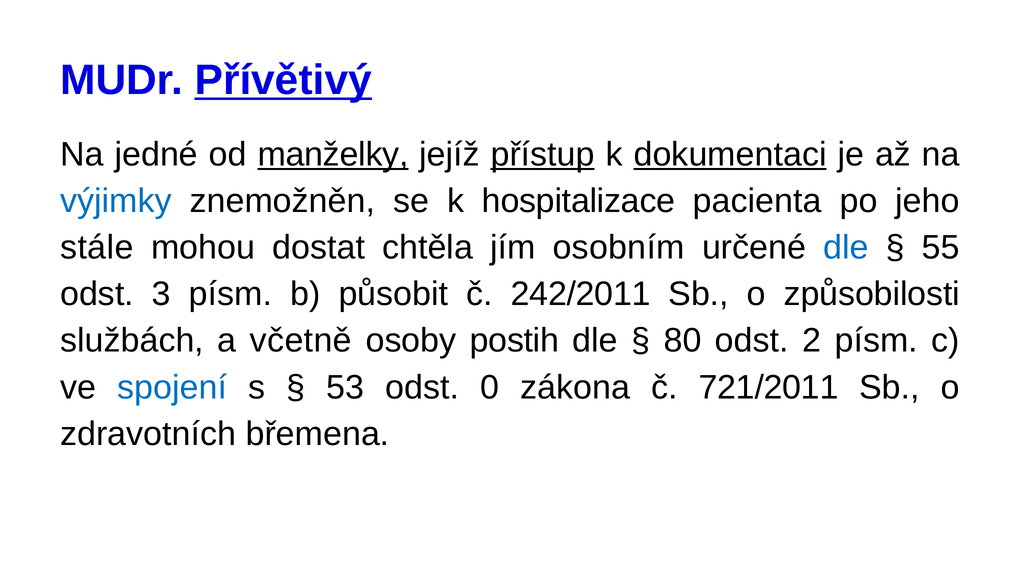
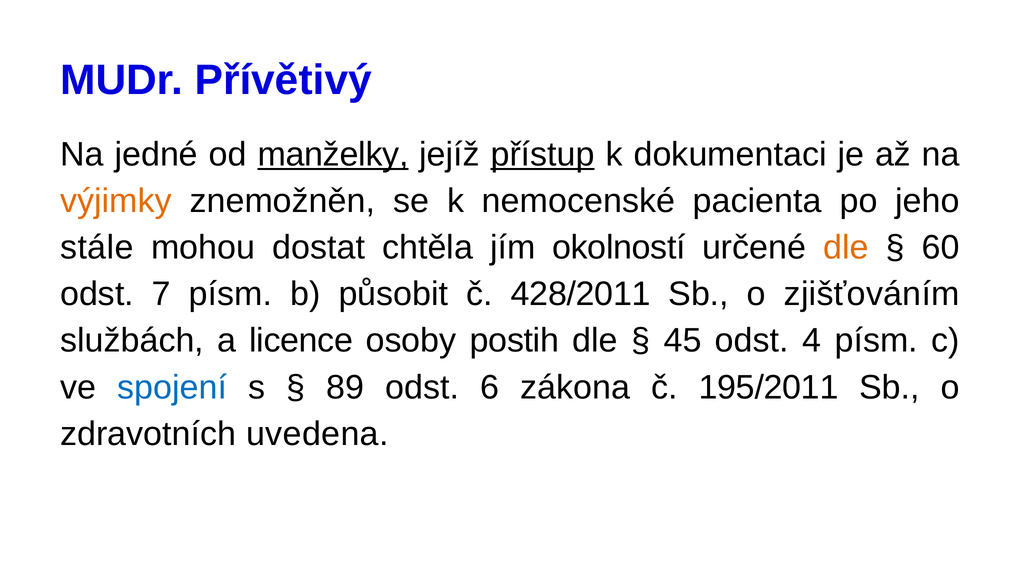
Přívětivý underline: present -> none (283, 80)
dokumentaci underline: present -> none (730, 155)
výjimky colour: blue -> orange (116, 201)
hospitalizace: hospitalizace -> nemocenské (578, 201)
osobním: osobním -> okolností (619, 248)
dle colour: blue -> orange (846, 248)
55: 55 -> 60 (941, 248)
3: 3 -> 7 (161, 294)
242/2011: 242/2011 -> 428/2011 (581, 294)
způsobilosti: způsobilosti -> zjišťováním (872, 294)
včetně: včetně -> licence (301, 341)
80: 80 -> 45 (683, 341)
2: 2 -> 4 (812, 341)
53: 53 -> 89 (345, 387)
0: 0 -> 6 (490, 387)
721/2011: 721/2011 -> 195/2011 (769, 387)
břemena: břemena -> uvedena (317, 434)
